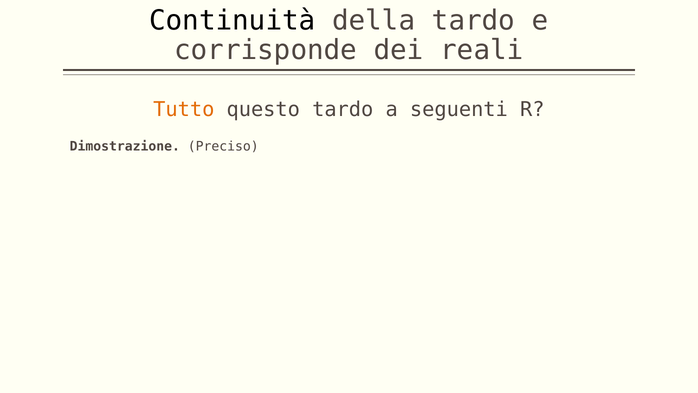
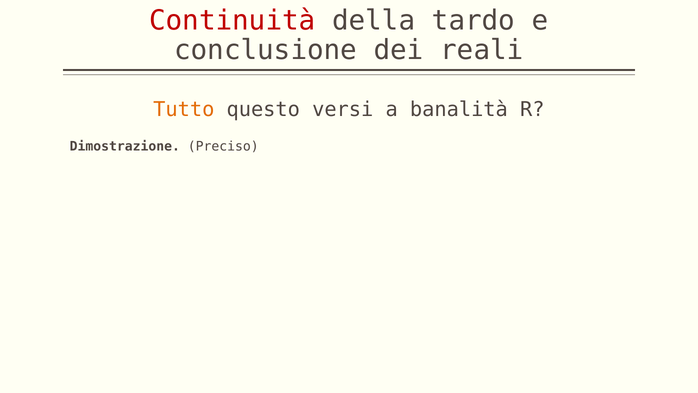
Continuità colour: black -> red (232, 20)
corrisponde: corrisponde -> conclusione (266, 50)
questo tardo: tardo -> versi (343, 109)
seguenti: seguenti -> banalità (459, 109)
